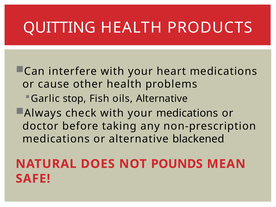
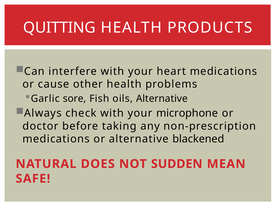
stop: stop -> sore (75, 99)
your medications: medications -> microphone (187, 113)
POUNDS: POUNDS -> SUDDEN (177, 164)
